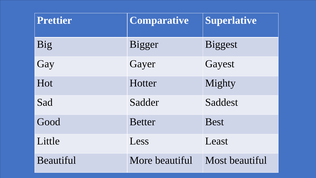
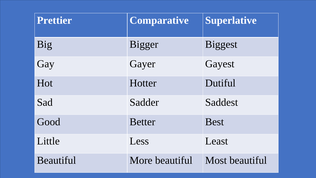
Mighty: Mighty -> Dutiful (220, 83)
